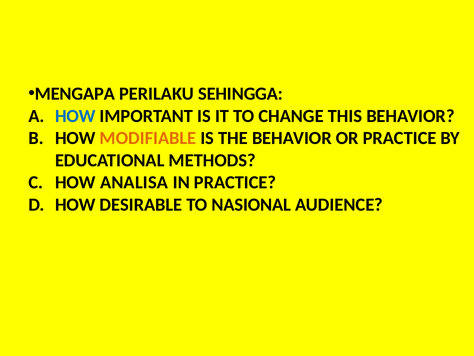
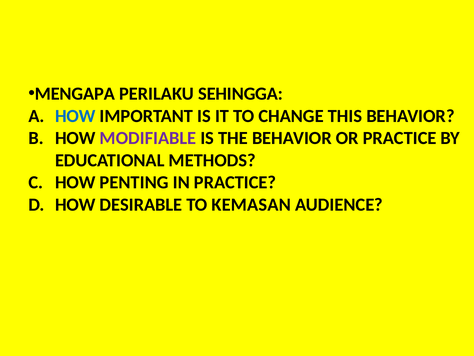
MODIFIABLE colour: orange -> purple (148, 138)
ANALISA: ANALISA -> PENTING (134, 182)
NASIONAL: NASIONAL -> KEMASAN (251, 204)
